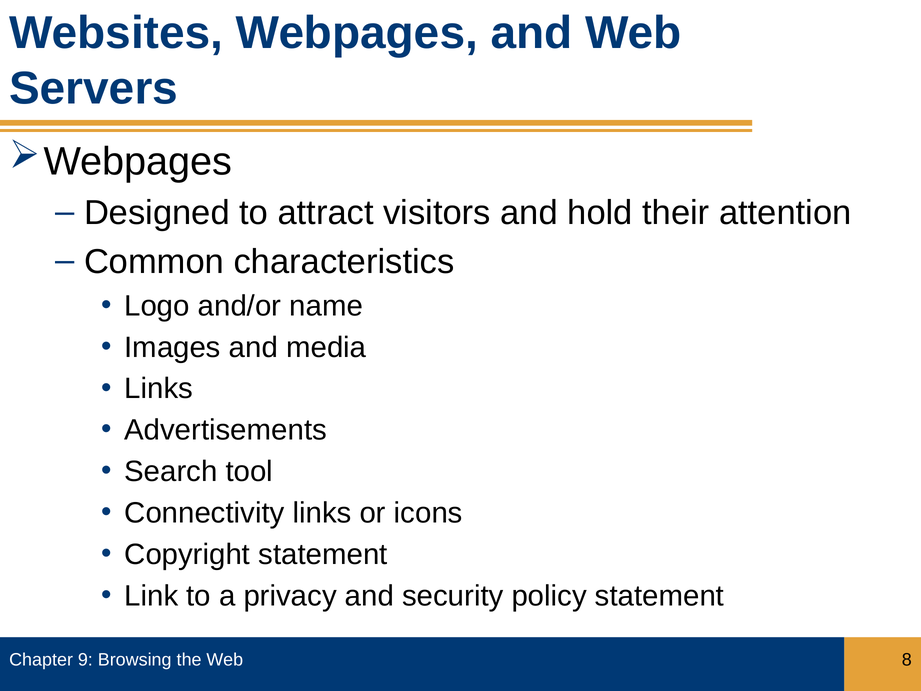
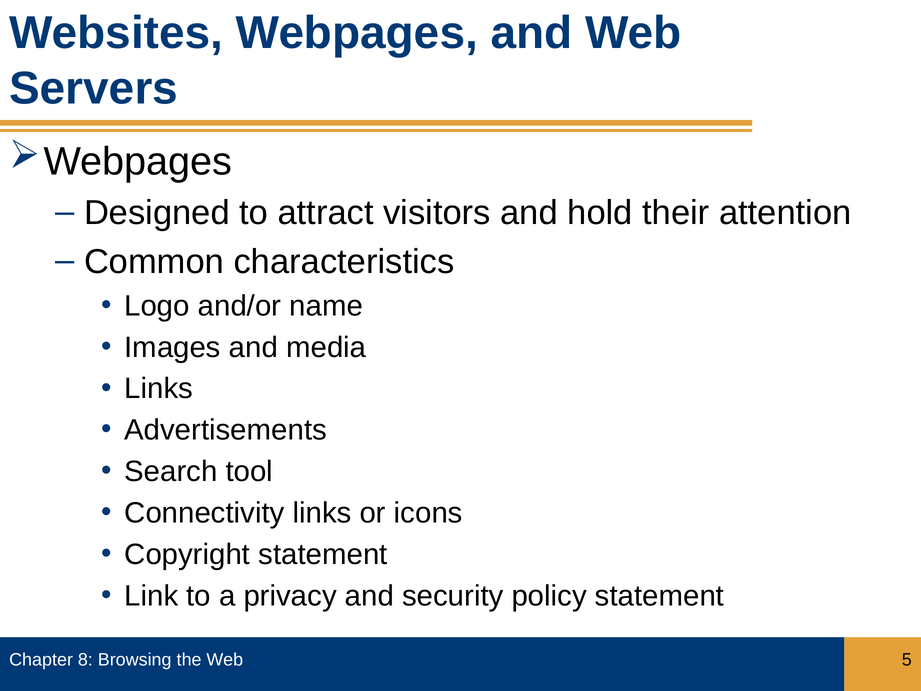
9: 9 -> 8 (85, 659)
8: 8 -> 5 (907, 659)
